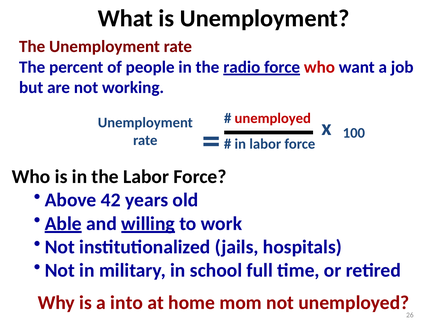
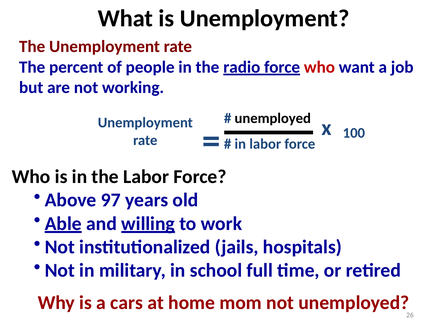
unemployed colour: red -> black (273, 118)
42: 42 -> 97 (111, 200)
into: into -> cars (127, 303)
